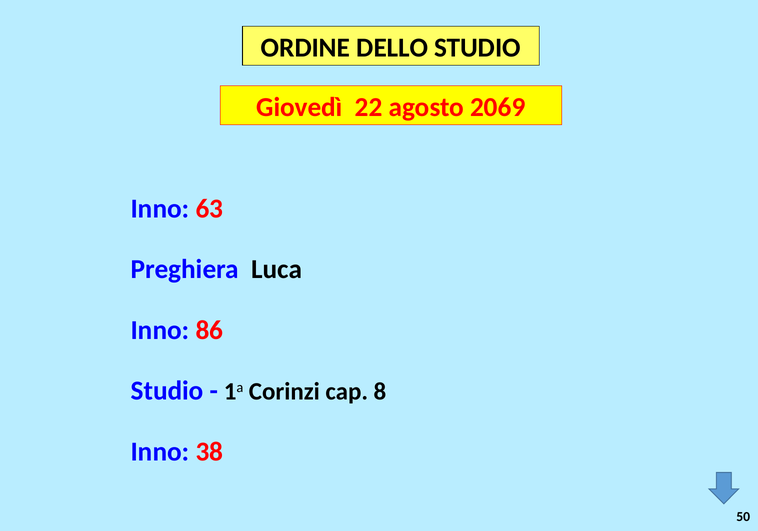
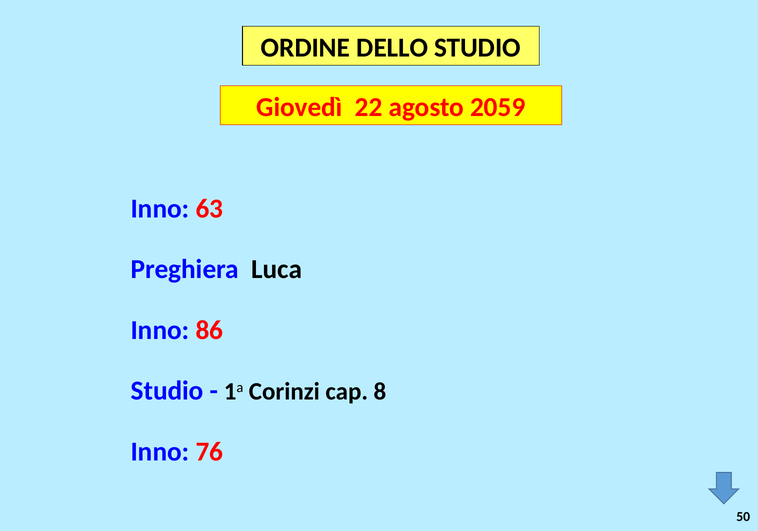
2069: 2069 -> 2059 (498, 107)
38: 38 -> 76 (209, 451)
